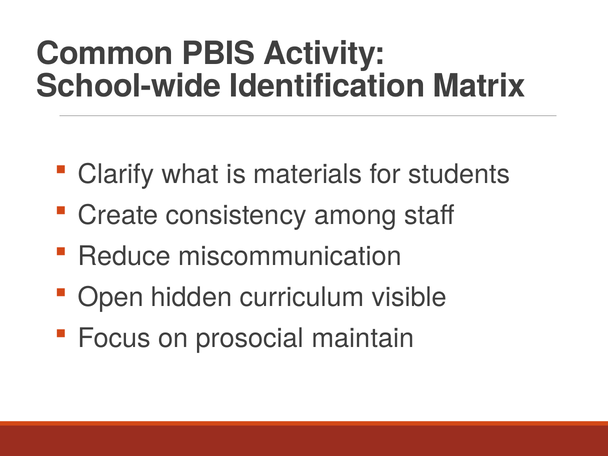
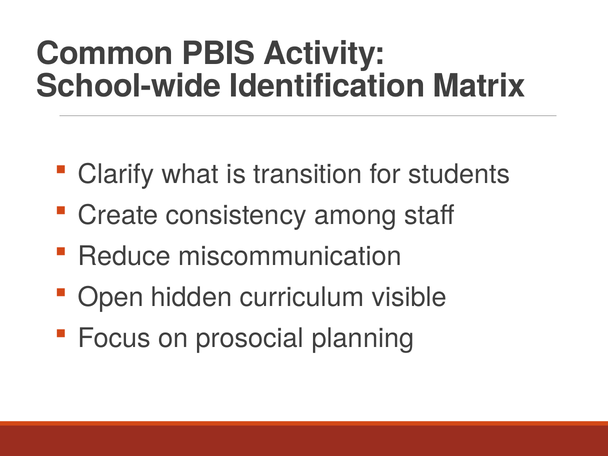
materials: materials -> transition (308, 174)
maintain: maintain -> planning (363, 338)
